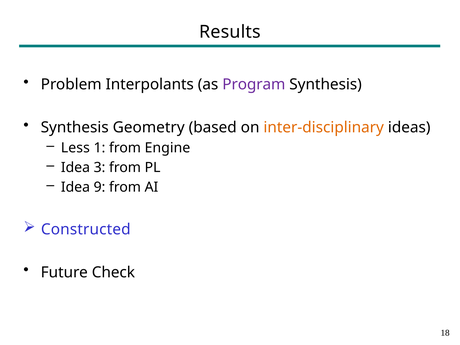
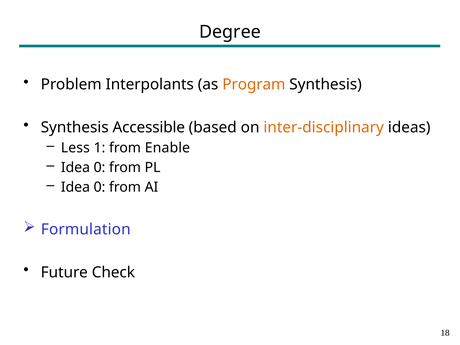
Results: Results -> Degree (230, 32)
Program colour: purple -> orange (254, 85)
Geometry: Geometry -> Accessible (149, 128)
Engine: Engine -> Enable (167, 148)
3: 3 -> 0 (100, 168)
9: 9 -> 0 (100, 187)
Constructed: Constructed -> Formulation (86, 229)
